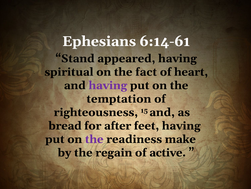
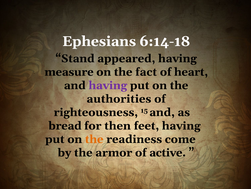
6:14-61: 6:14-61 -> 6:14-18 (165, 41)
spiritual: spiritual -> measure (69, 72)
temptation: temptation -> authorities (119, 99)
after: after -> then (118, 125)
the colour: purple -> orange (94, 139)
make: make -> come (180, 139)
regain: regain -> armor (114, 152)
